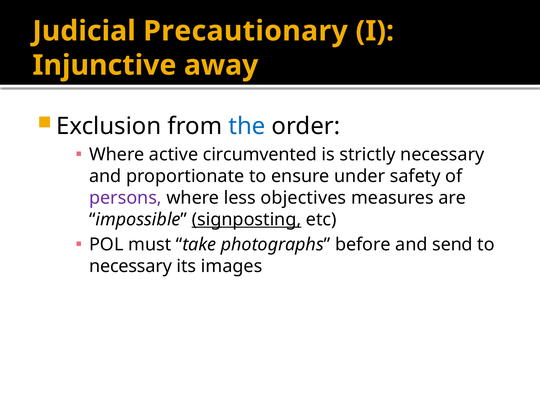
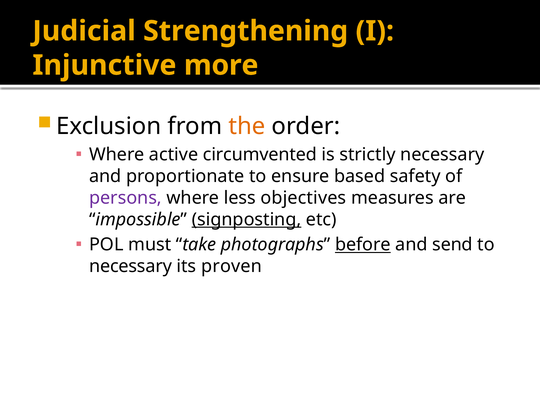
Precautionary: Precautionary -> Strengthening (246, 31)
away: away -> more (221, 65)
the colour: blue -> orange (247, 126)
under: under -> based (360, 176)
before underline: none -> present (363, 245)
images: images -> proven (232, 266)
